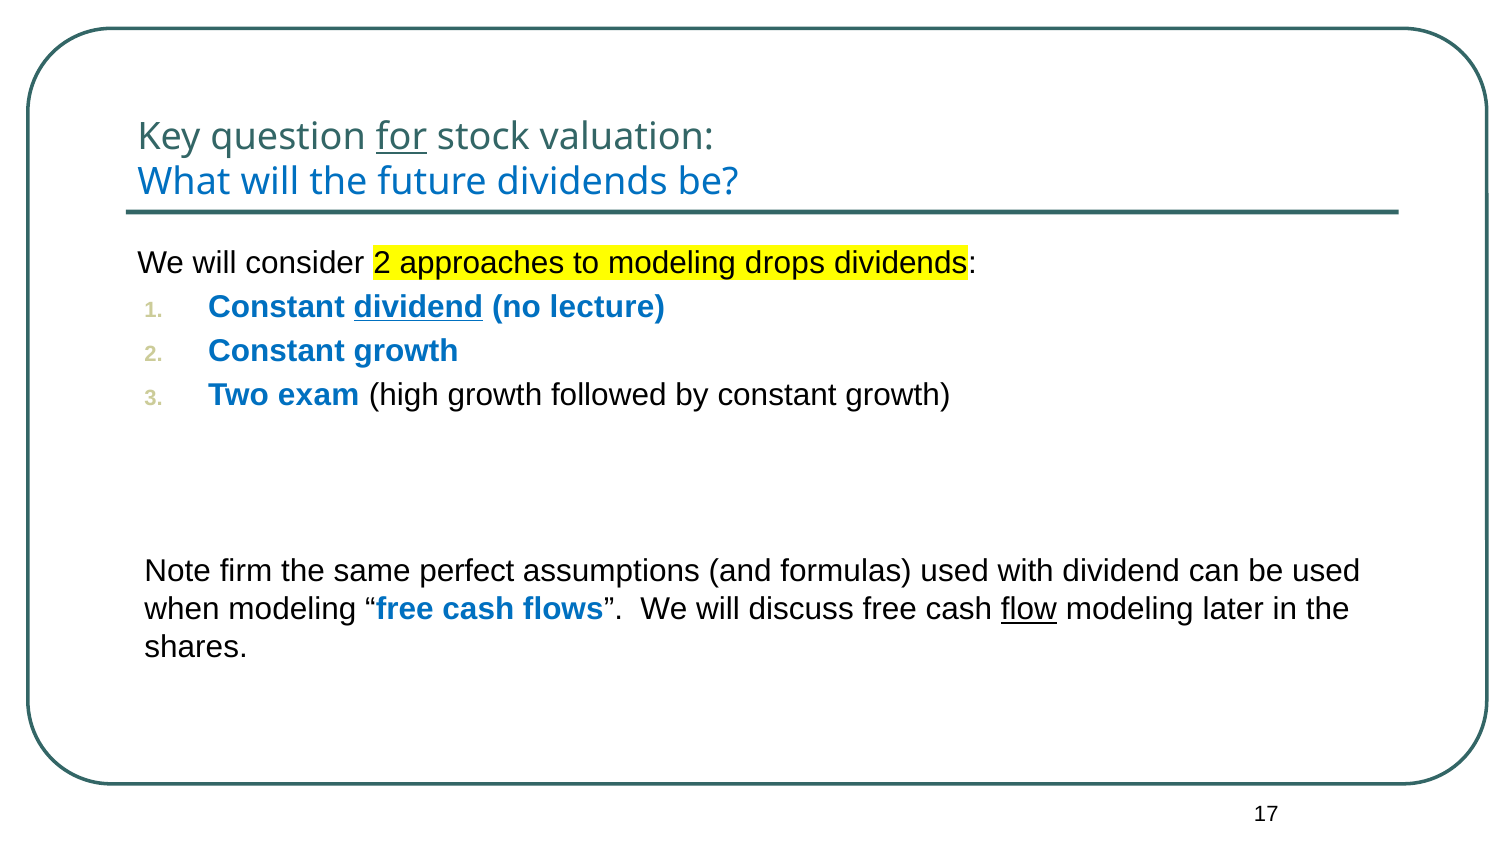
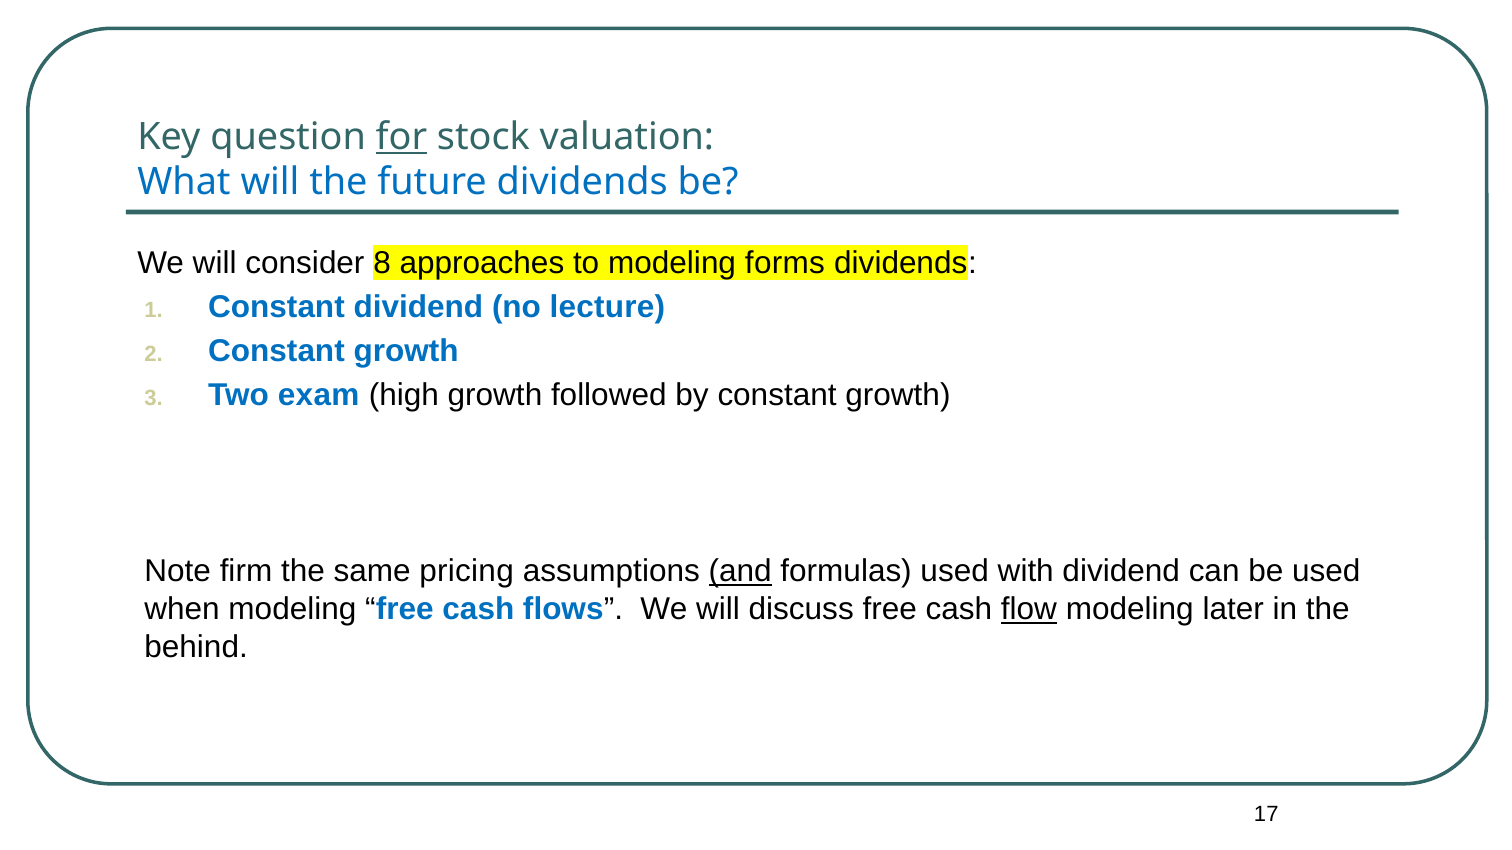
consider 2: 2 -> 8 (382, 263)
drops: drops -> forms (785, 263)
dividend underline: present -> none (418, 307)
perfect: perfect -> pricing (467, 572)
and underline: none -> present (740, 572)
shares: shares -> behind (196, 647)
